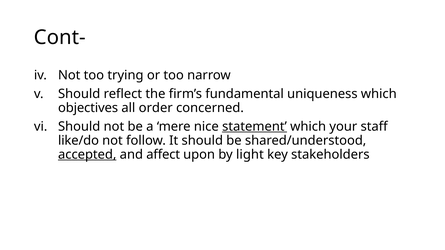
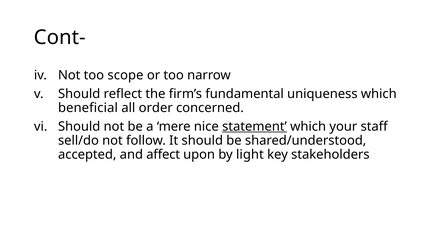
trying: trying -> scope (125, 75)
objectives: objectives -> beneficial (88, 108)
like/do: like/do -> sell/do (78, 141)
accepted underline: present -> none (87, 155)
